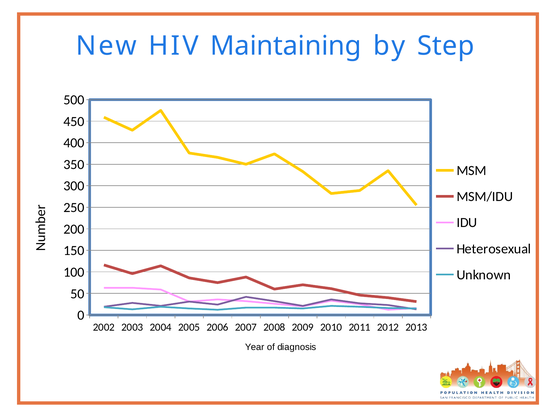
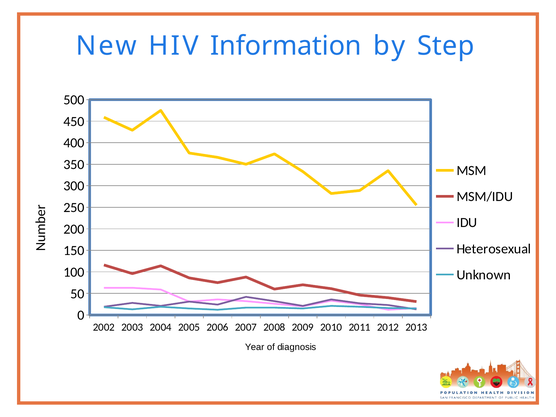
Maintaining: Maintaining -> Information (286, 46)
